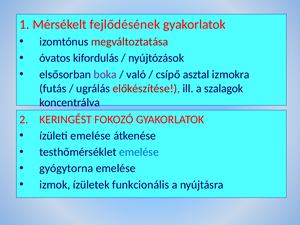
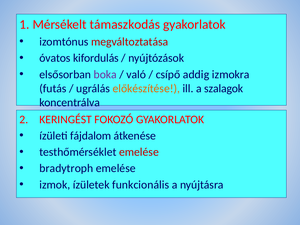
fejlődésének: fejlődésének -> támaszkodás (125, 25)
asztal: asztal -> addig (196, 74)
előkészítése colour: red -> orange (146, 88)
ízületi emelése: emelése -> fájdalom (91, 136)
emelése colour: blue -> red (139, 152)
gyógytorna: gyógytorna -> bradytroph (66, 168)
